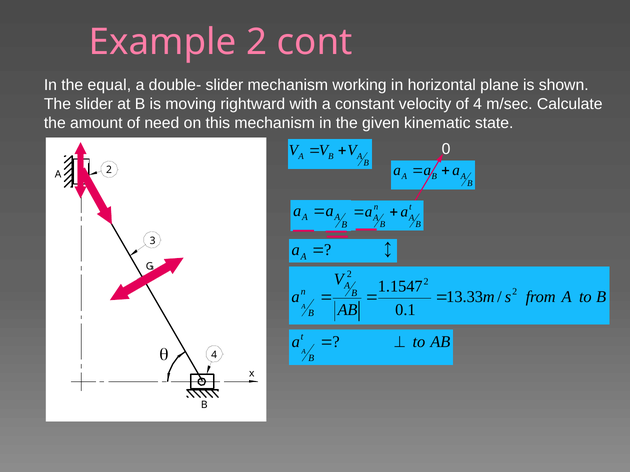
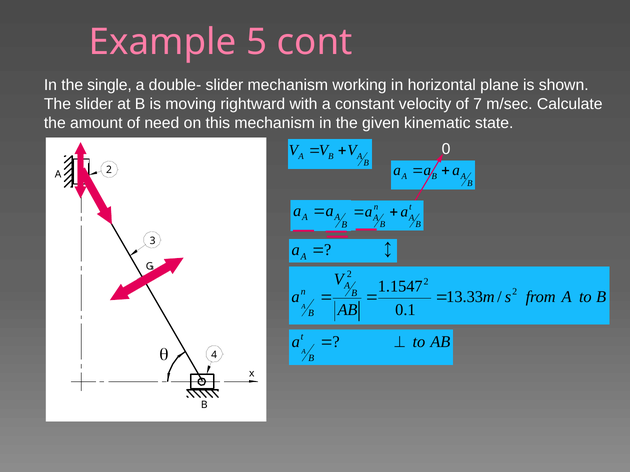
Example 2: 2 -> 5 (257, 42)
equal: equal -> single (110, 85)
of 4: 4 -> 7 (478, 104)
